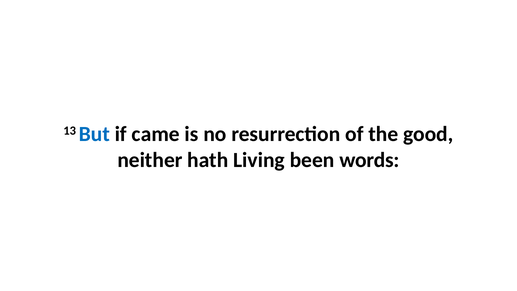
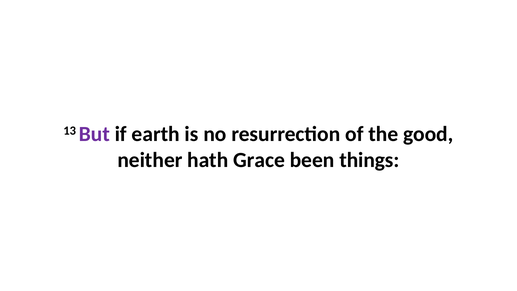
But colour: blue -> purple (94, 134)
came: came -> earth (156, 134)
Living: Living -> Grace (259, 160)
words: words -> things (369, 160)
